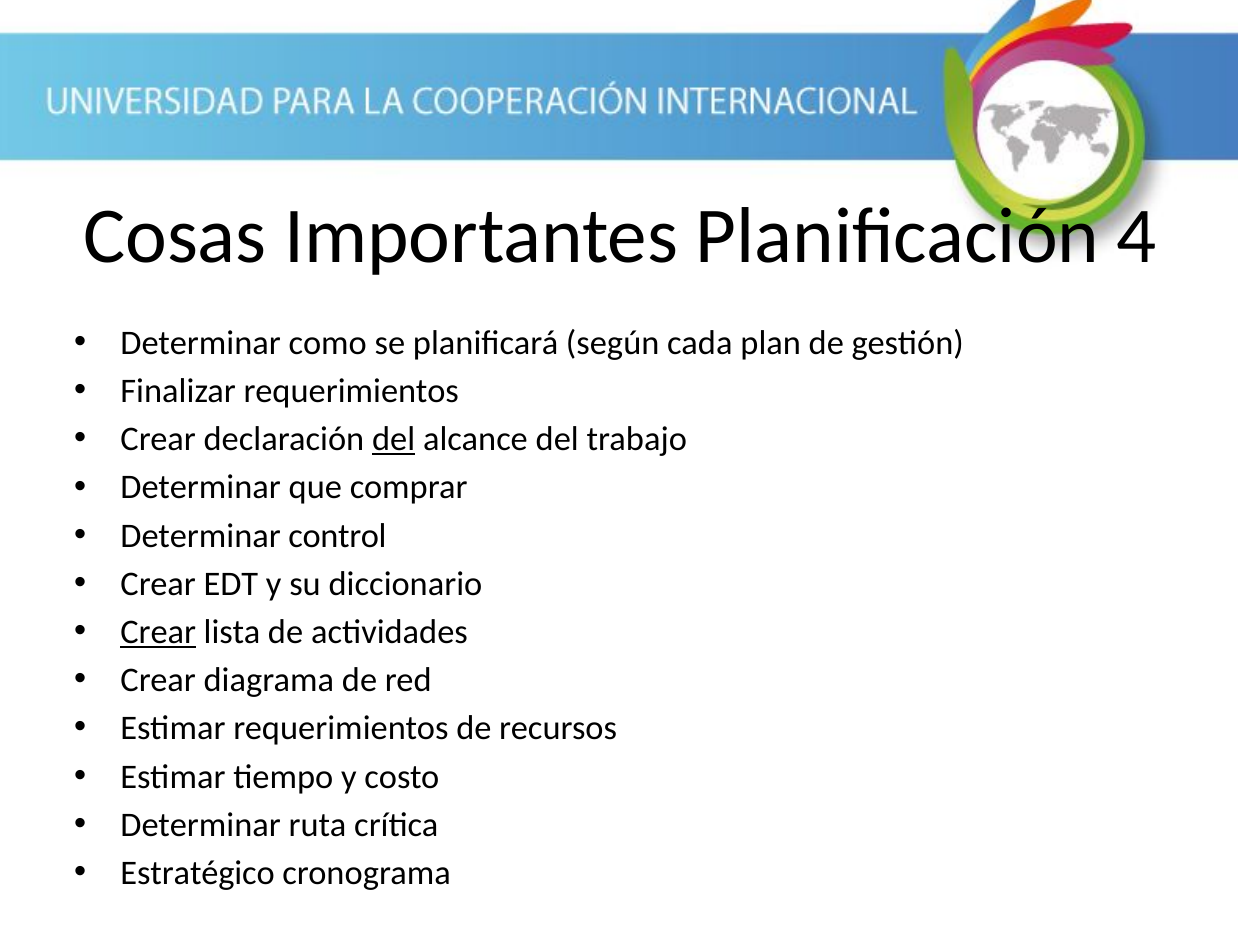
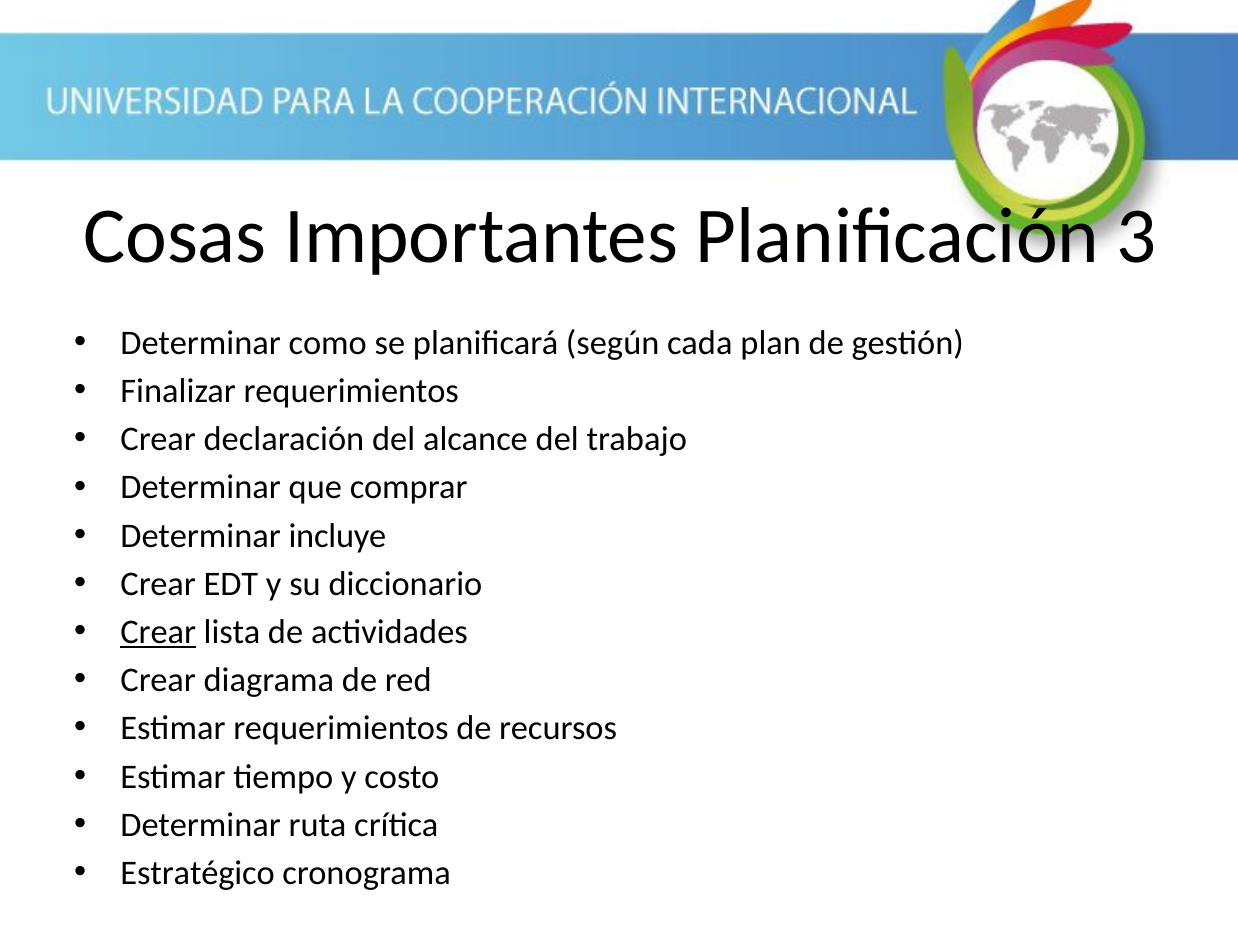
4: 4 -> 3 (1137, 236)
del underline: present -> none (394, 439)
control: control -> incluye (337, 536)
